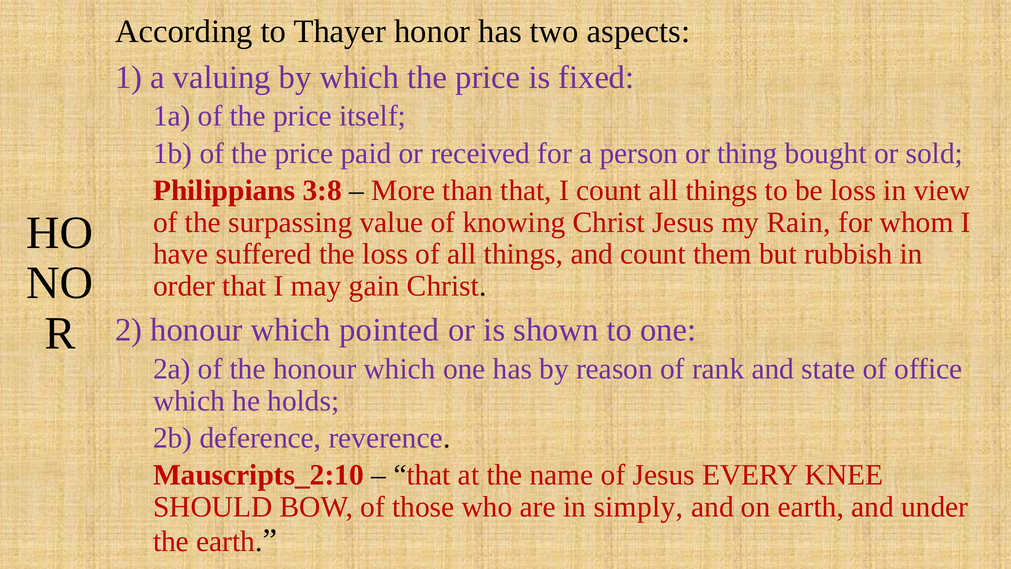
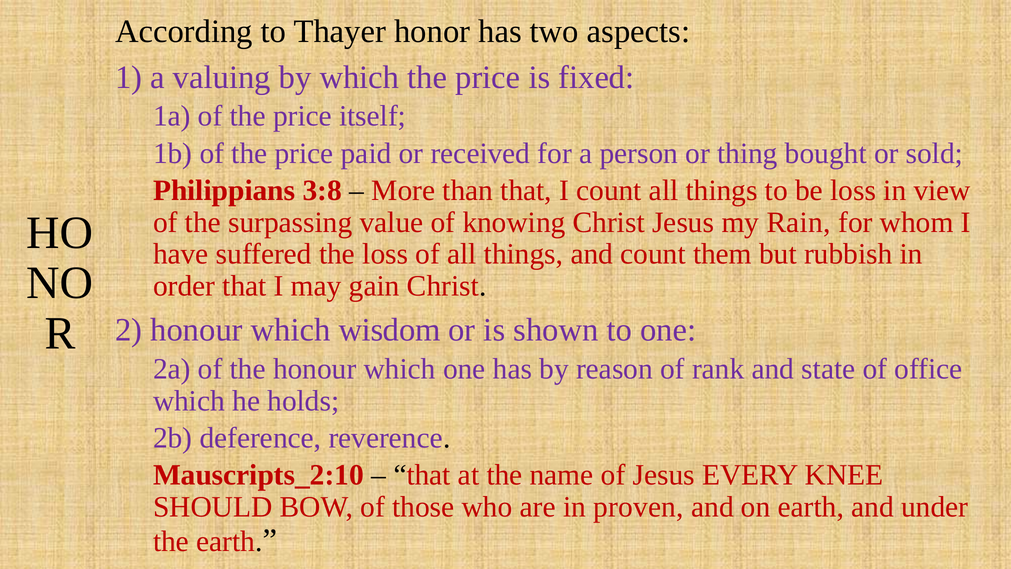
pointed: pointed -> wisdom (390, 330)
simply: simply -> proven (638, 507)
